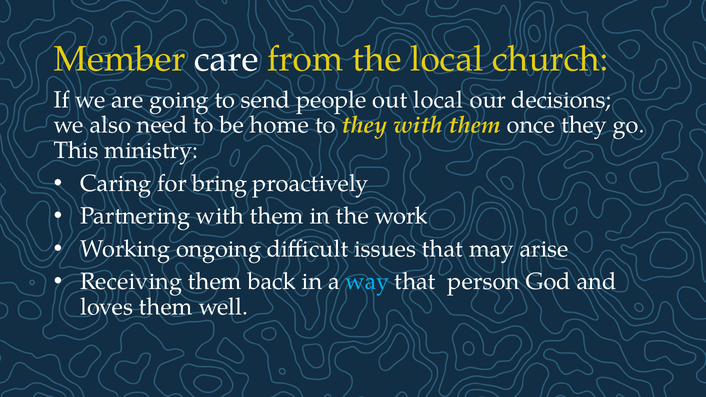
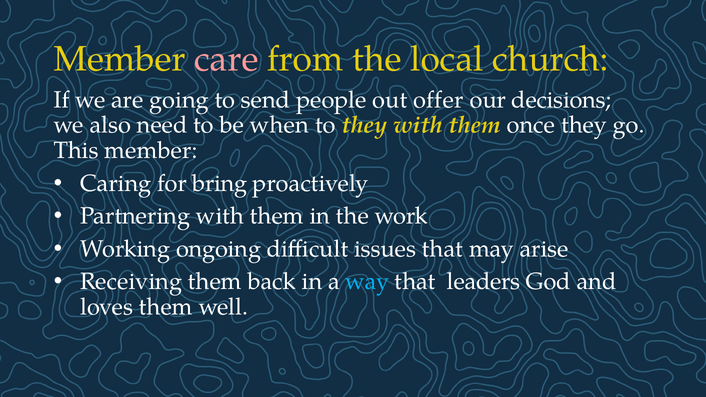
care colour: white -> pink (226, 59)
out local: local -> offer (438, 100)
home: home -> when (279, 125)
This ministry: ministry -> member (151, 151)
person: person -> leaders (484, 282)
